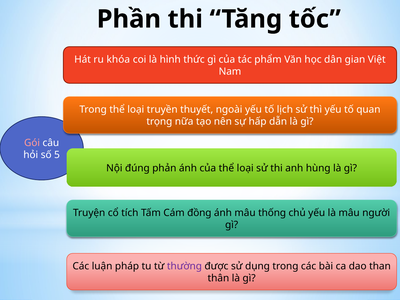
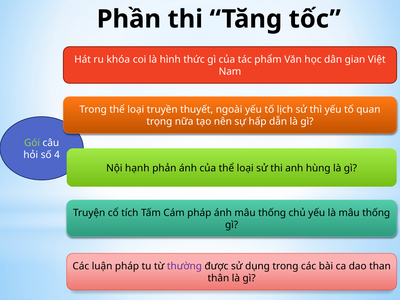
Gói colour: pink -> light green (32, 143)
5: 5 -> 4 (57, 155)
đúng: đúng -> hạnh (137, 168)
Cám đồng: đồng -> pháp (199, 213)
là mâu người: người -> thống (376, 213)
